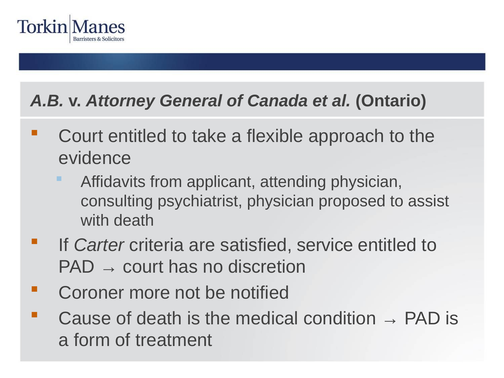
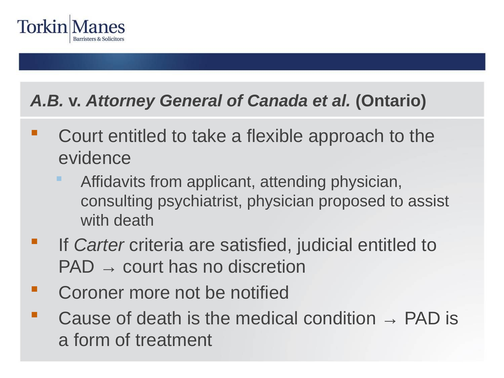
service: service -> judicial (325, 245)
